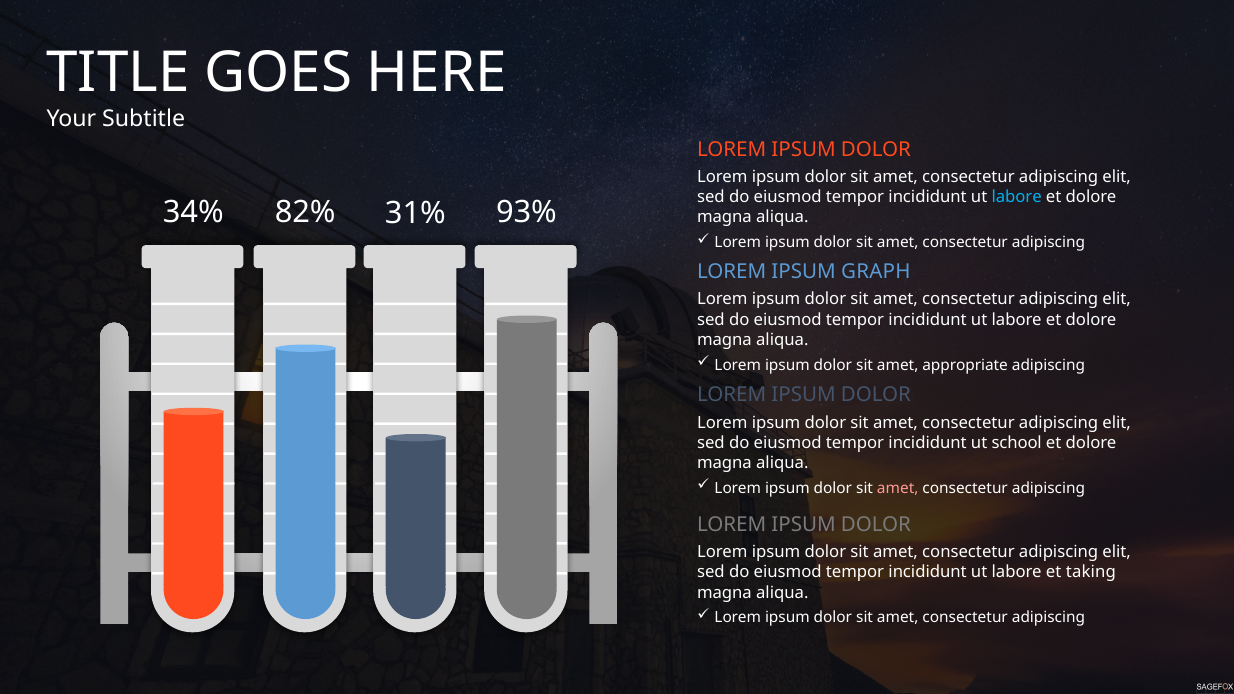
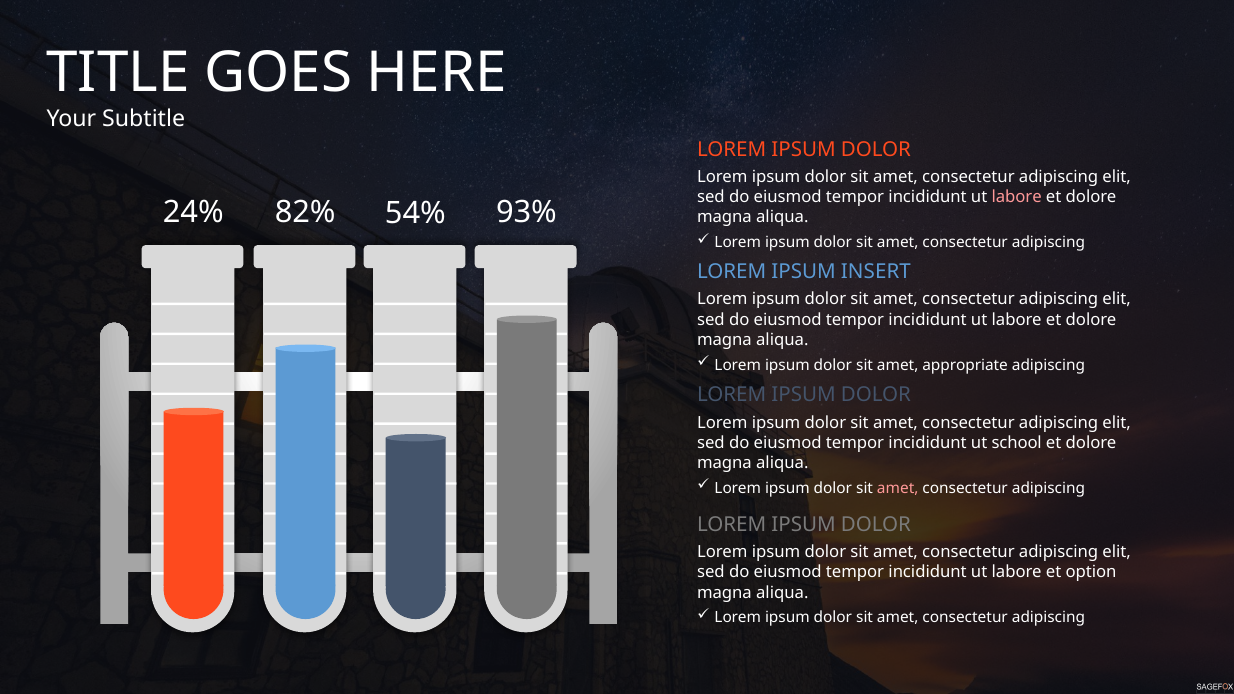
labore colour: light blue -> pink (1017, 197)
34%: 34% -> 24% (193, 212)
31%: 31% -> 54% (415, 214)
GRAPH: GRAPH -> INSERT (876, 272)
taking: taking -> option (1091, 573)
